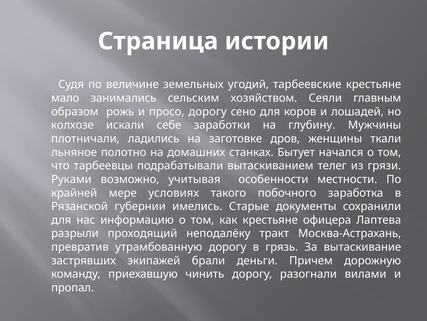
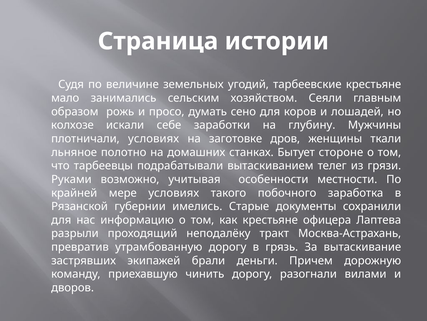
просо дорогу: дорогу -> думать (208, 111)
плотничали ладились: ладились -> условиях (154, 138)
начался: начался -> стороне (341, 152)
пропал: пропал -> дворов (73, 287)
